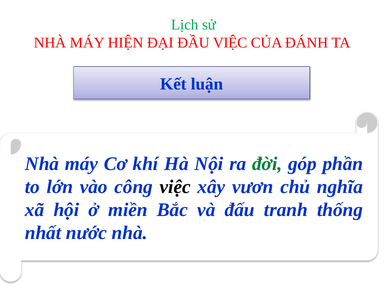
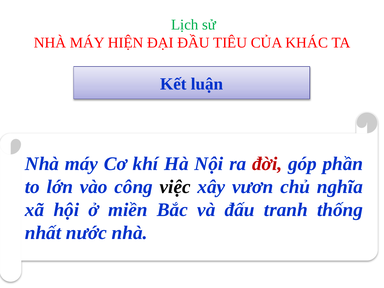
ĐẦU VIỆC: VIỆC -> TIÊU (230, 43)
ĐÁNH: ĐÁNH -> KHÁC (307, 43)
đời colour: green -> red (267, 164)
